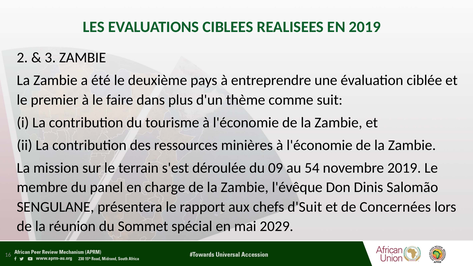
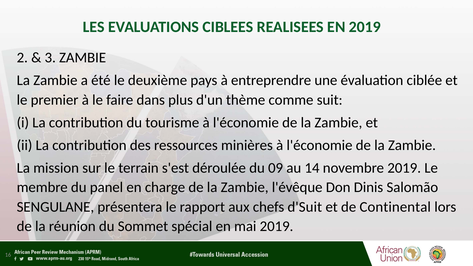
54: 54 -> 14 (312, 168)
Concernées: Concernées -> Continental (395, 207)
mai 2029: 2029 -> 2019 (277, 227)
